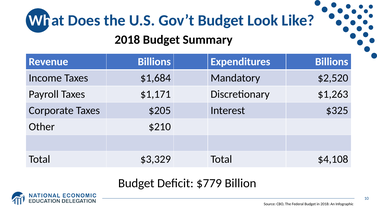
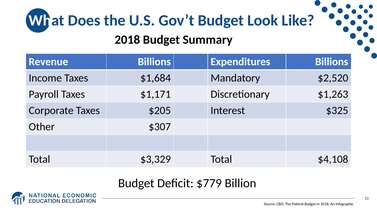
$210: $210 -> $307 (160, 127)
